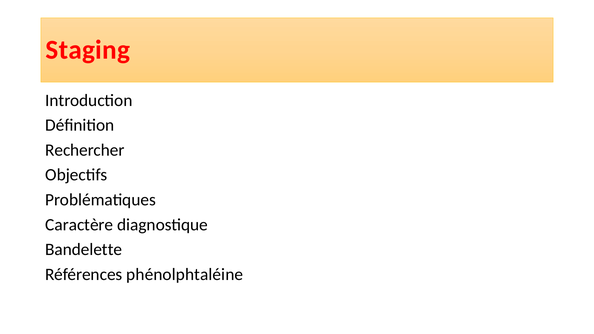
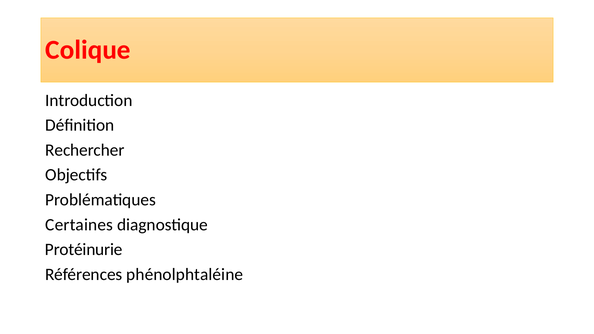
Staging: Staging -> Colique (88, 50)
Caractère: Caractère -> Certaines (79, 225)
Bandelette: Bandelette -> Protéinurie (84, 250)
